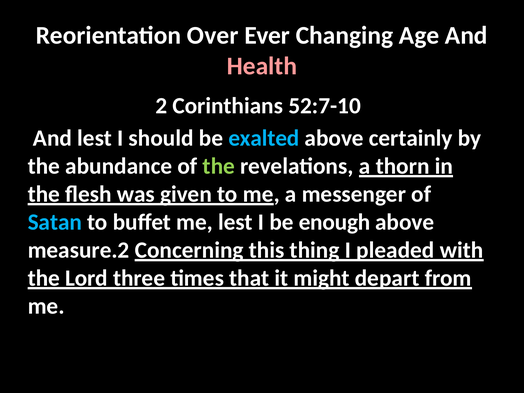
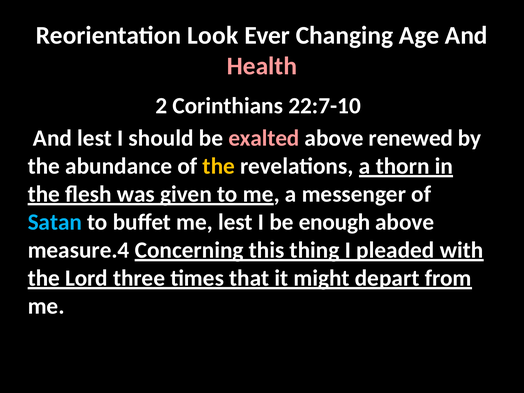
Over: Over -> Look (213, 35)
52:7-10: 52:7-10 -> 22:7-10 (325, 106)
exalted colour: light blue -> pink (264, 138)
certainly: certainly -> renewed (411, 138)
the colour: light green -> yellow (219, 166)
measure.2: measure.2 -> measure.4 (79, 250)
